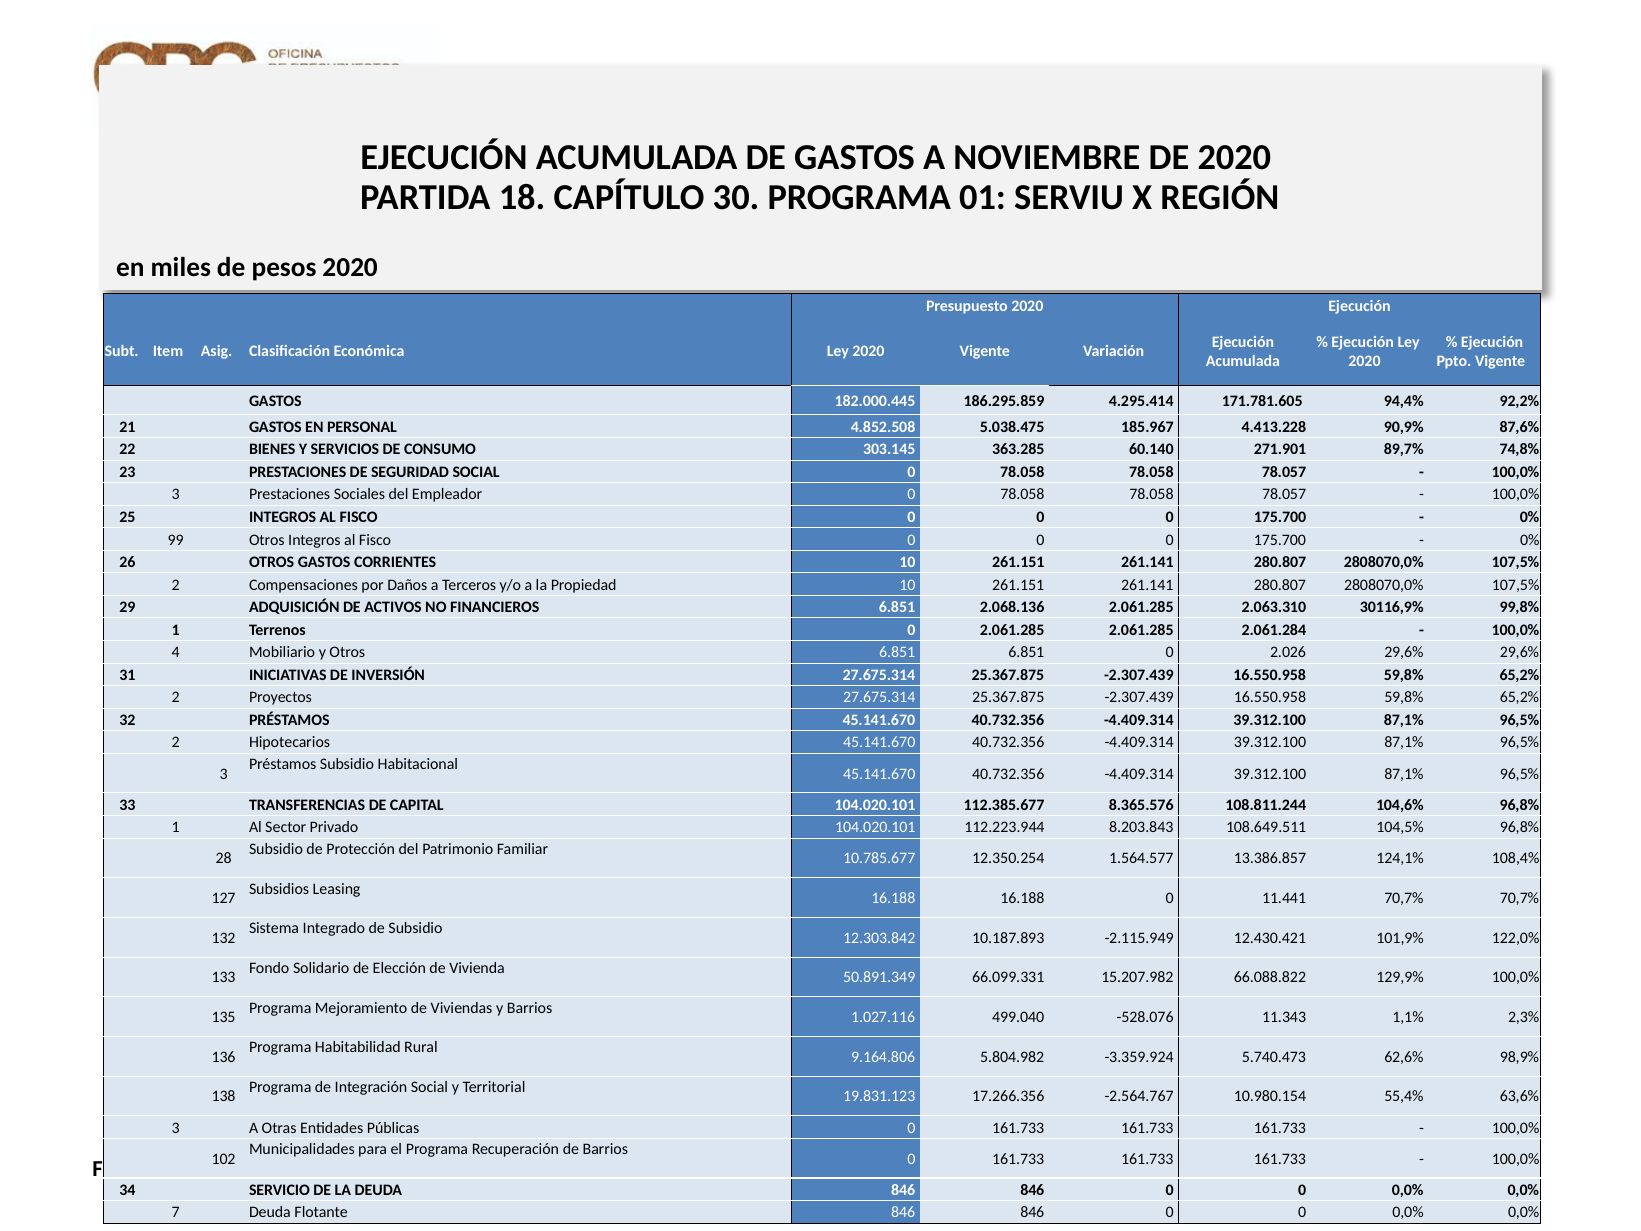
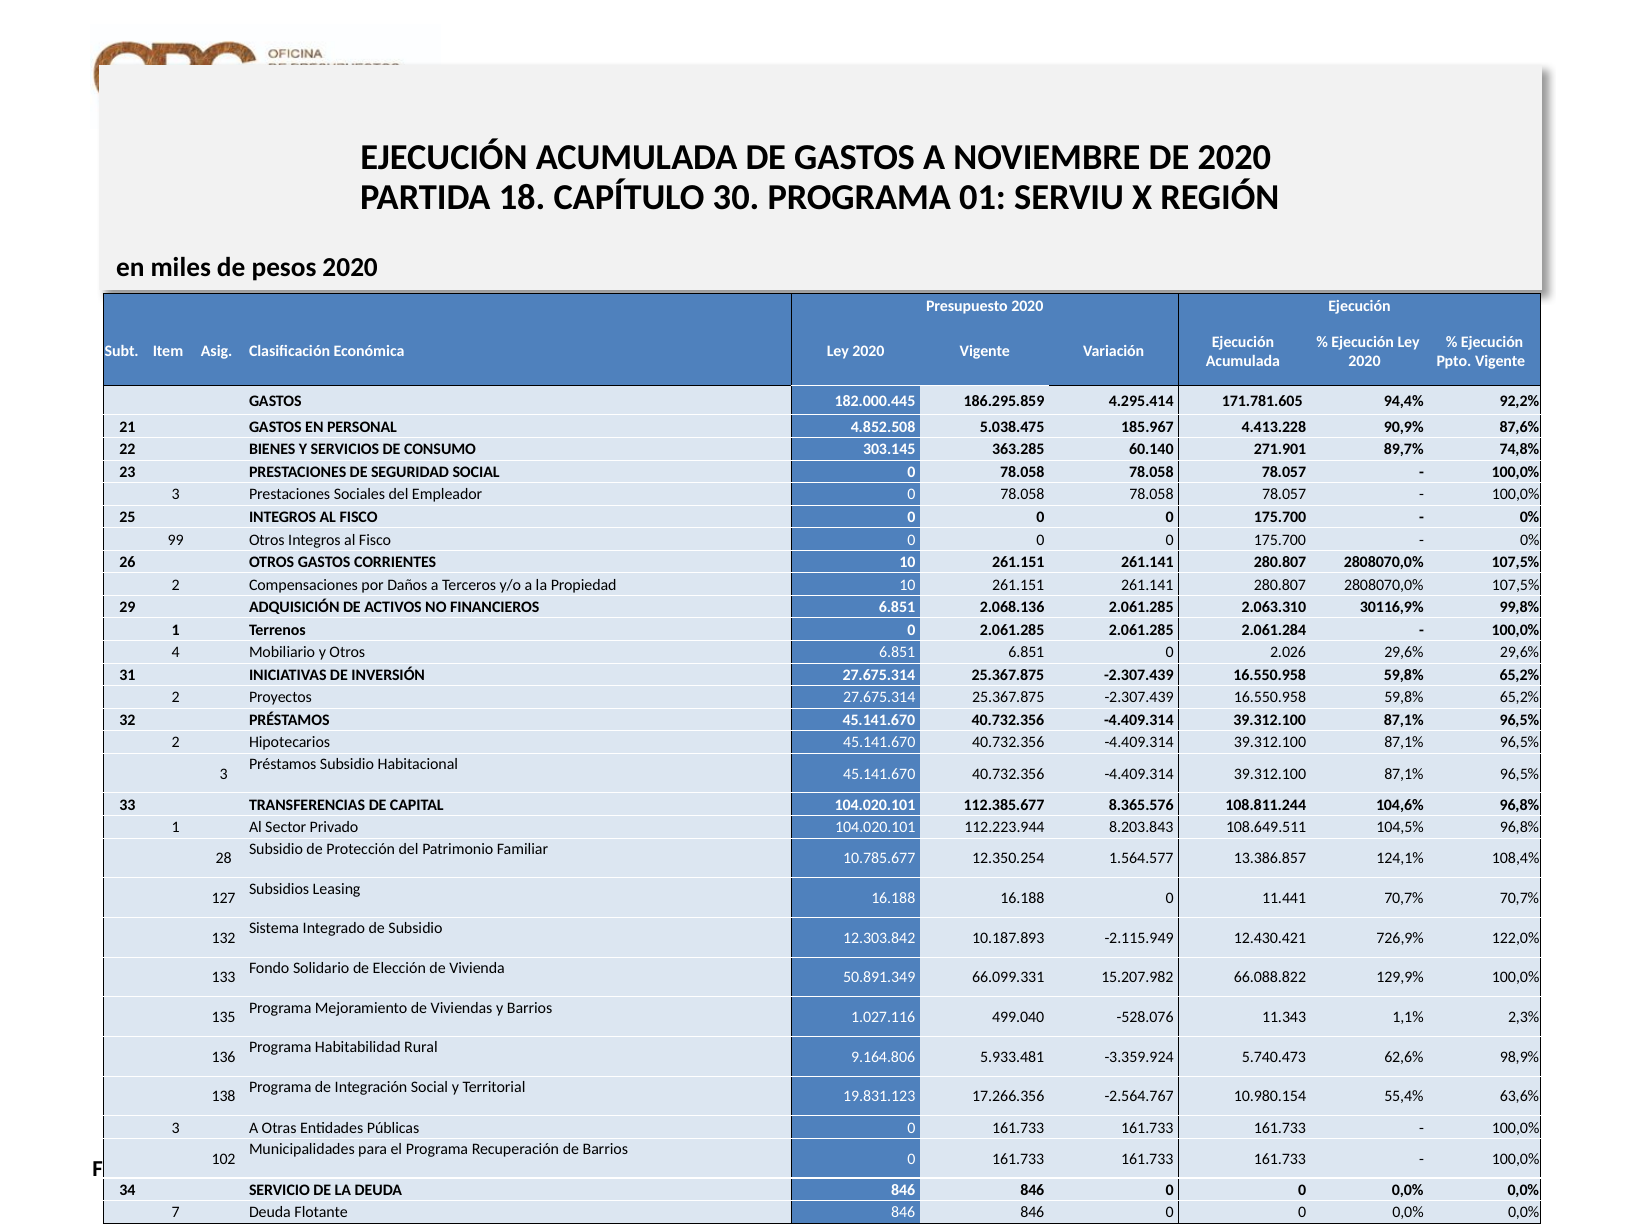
101,9%: 101,9% -> 726,9% (1400, 938)
5.804.982: 5.804.982 -> 5.933.481 (1012, 1057)
